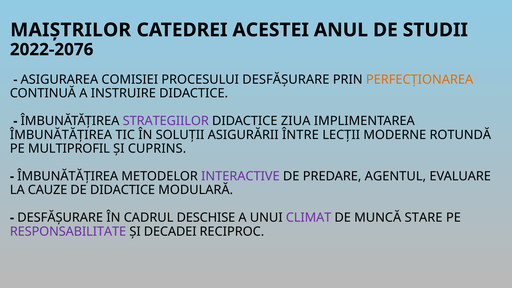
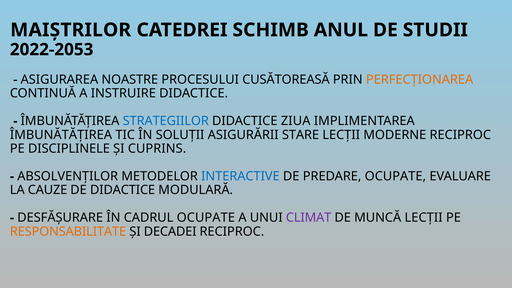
ACESTEI: ACESTEI -> SCHIMB (271, 30)
2022-2076: 2022-2076 -> 2022-2053 (52, 50)
COMISIEI: COMISIEI -> NOASTRE (130, 80)
PROCESULUI DESFĂȘURARE: DESFĂȘURARE -> CUSĂTOREASĂ (286, 80)
STRATEGIILOR colour: purple -> blue (166, 121)
ÎNTRE: ÎNTRE -> STARE (301, 135)
MODERNE ROTUNDĂ: ROTUNDĂ -> RECIPROC (460, 135)
MULTIPROFIL: MULTIPROFIL -> DISCIPLINELE (69, 149)
ÎMBUNĂTĂȚIREA: ÎMBUNĂTĂȚIREA -> ABSOLVENȚILOR (68, 176)
INTERACTIVE colour: purple -> blue (240, 176)
PREDARE AGENTUL: AGENTUL -> OCUPATE (395, 176)
CADRUL DESCHISE: DESCHISE -> OCUPATE (206, 218)
MUNCĂ STARE: STARE -> LECȚII (424, 218)
RESPONSABILITATE colour: purple -> orange (68, 232)
